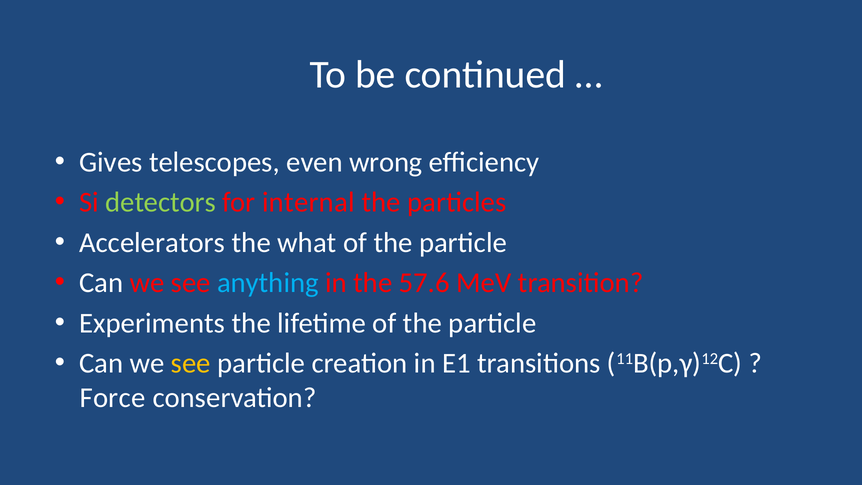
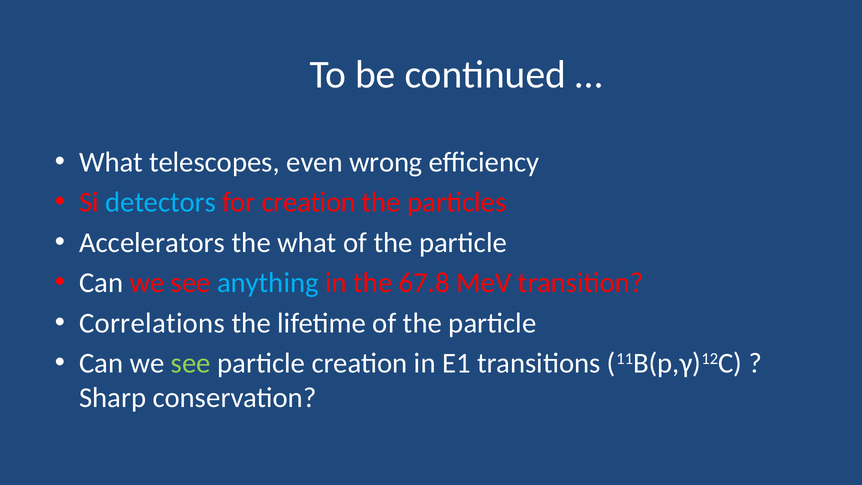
Gives: Gives -> What (111, 162)
detectors colour: light green -> light blue (161, 202)
for internal: internal -> creation (309, 202)
57.6: 57.6 -> 67.8 (424, 283)
Experiments: Experiments -> Correlations (152, 323)
see colour: yellow -> light green (191, 363)
Force: Force -> Sharp (113, 398)
